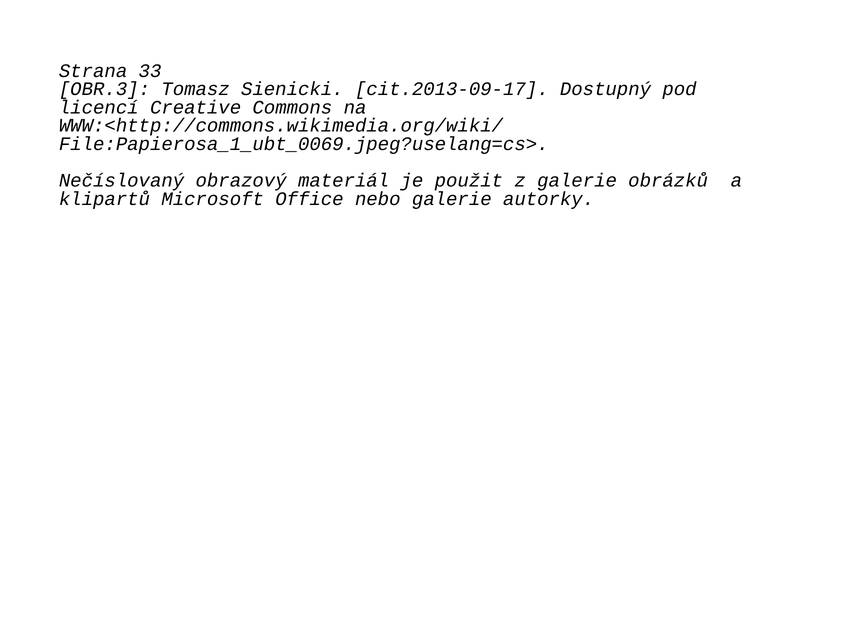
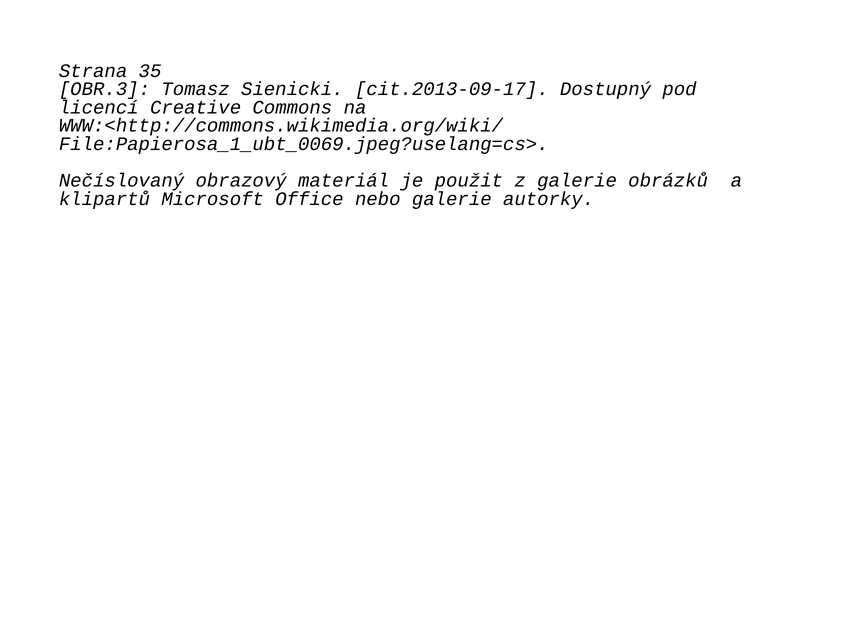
33: 33 -> 35 (150, 71)
